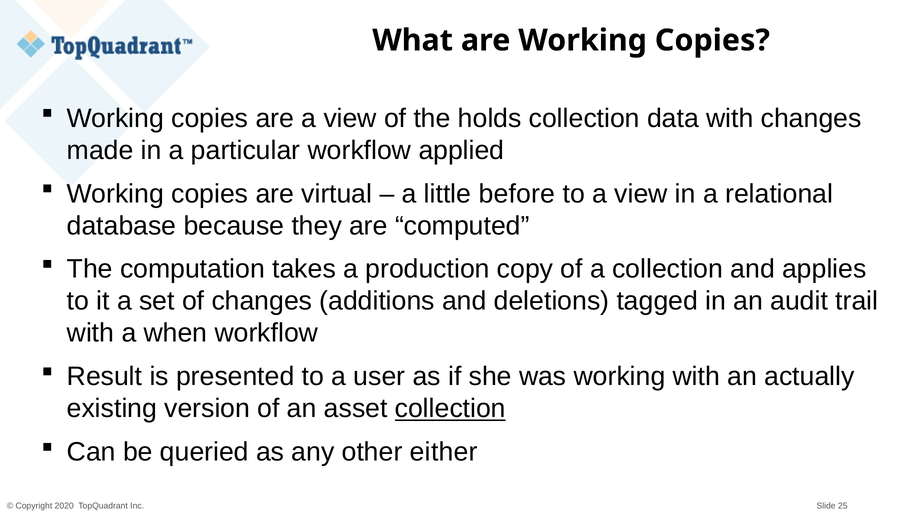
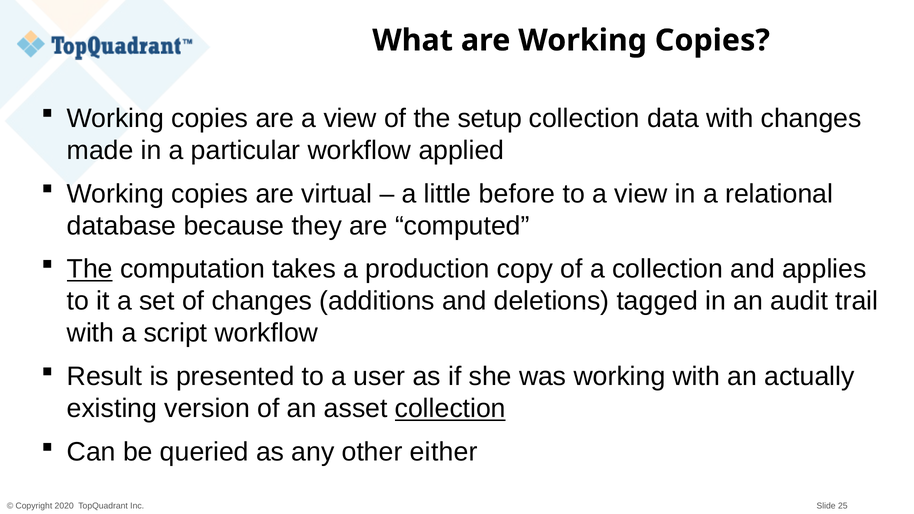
holds: holds -> setup (490, 118)
The underline: none -> present (90, 269)
when: when -> script (175, 333)
